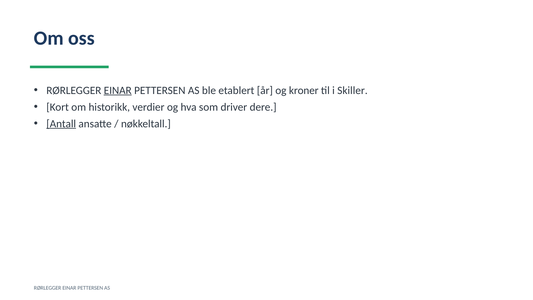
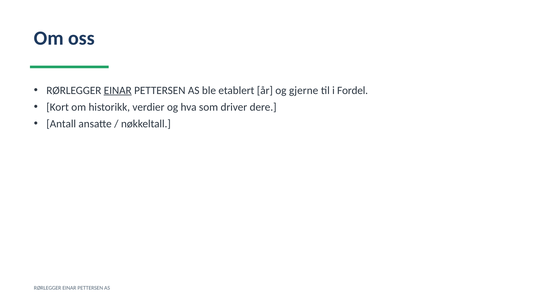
kroner: kroner -> gjerne (304, 90)
Skiller: Skiller -> Fordel (353, 90)
Antall underline: present -> none (61, 124)
